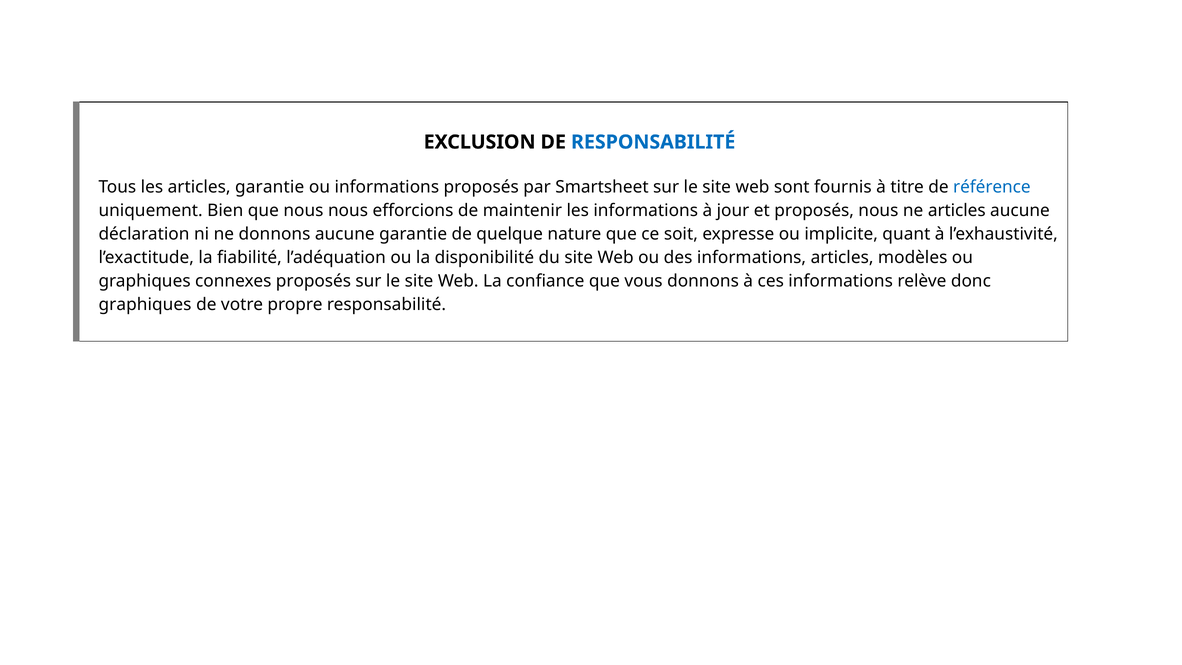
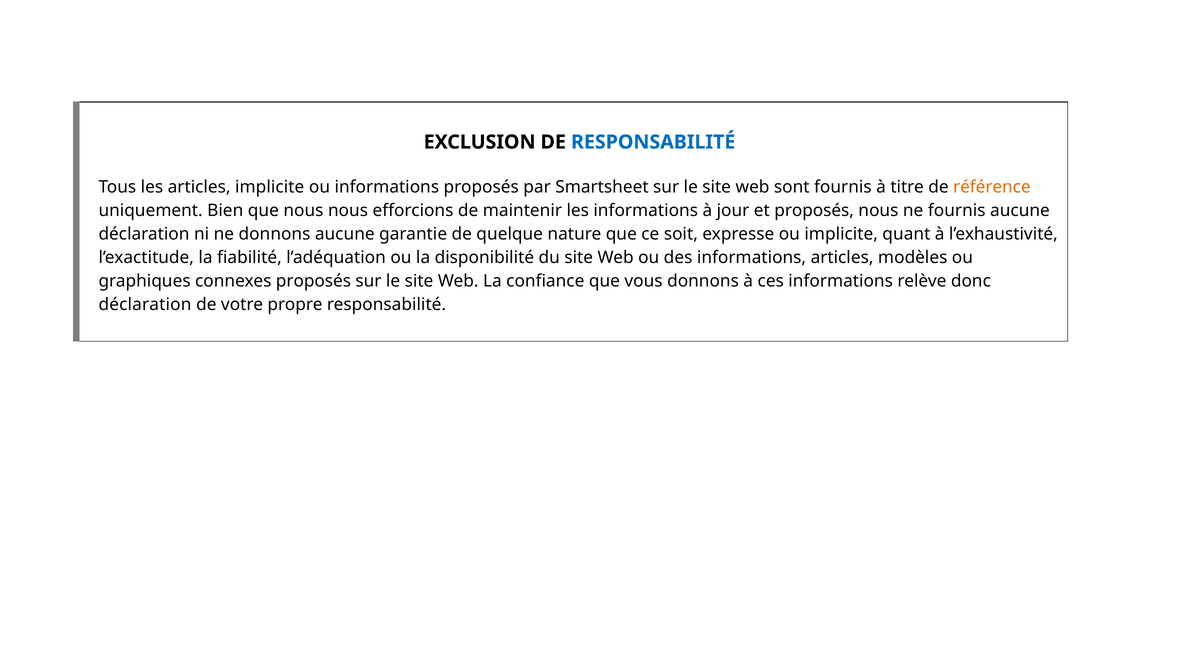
articles garantie: garantie -> implicite (270, 187)
référence colour: blue -> orange (992, 187)
ne articles: articles -> fournis (957, 211)
graphiques: graphiques -> déclaration (145, 305)
